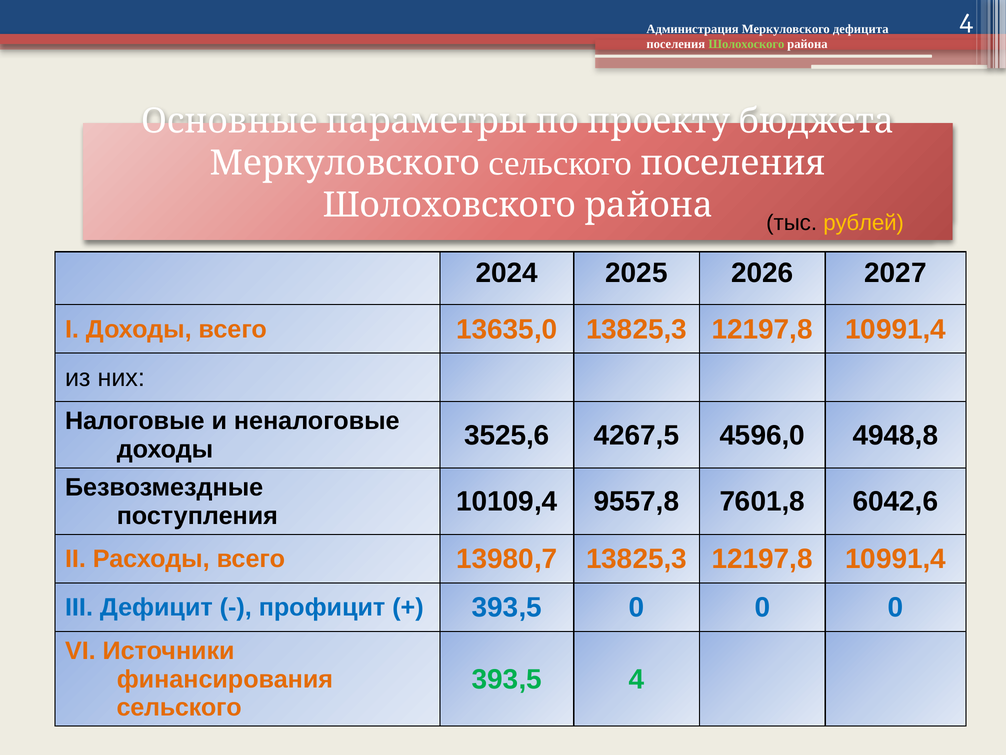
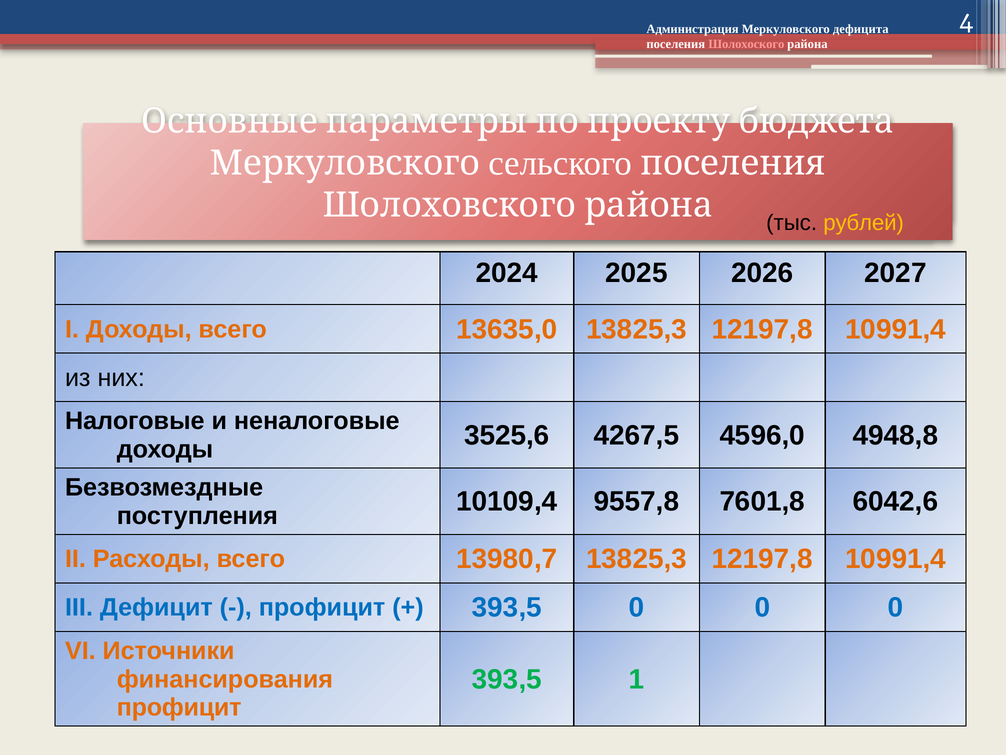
Шолохоского colour: light green -> pink (746, 44)
4: 4 -> 1 (637, 679)
сельского: сельского -> профицит (179, 707)
